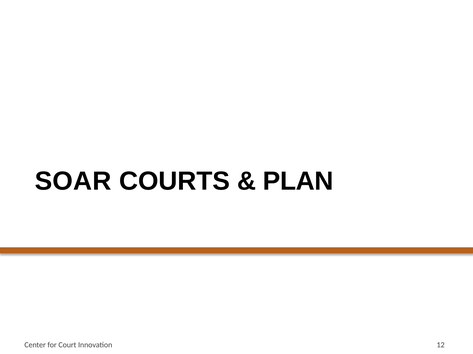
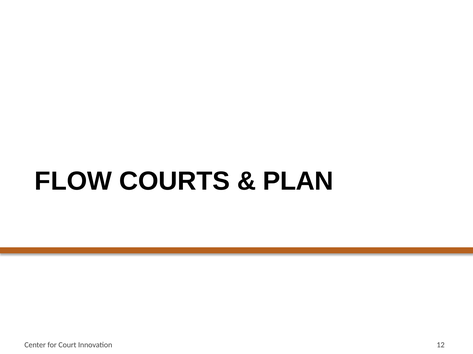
SOAR: SOAR -> FLOW (73, 182)
